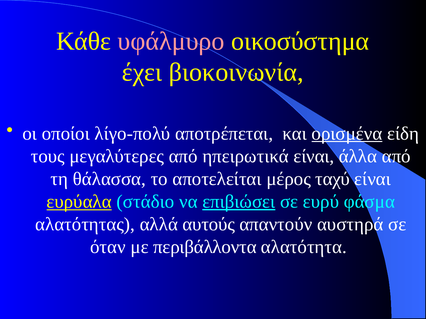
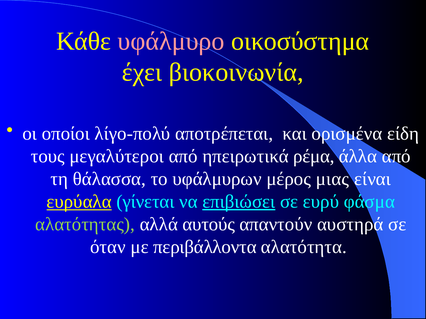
ορισμένα underline: present -> none (347, 134)
μεγαλύτερες: μεγαλύτερες -> μεγαλύτεροι (117, 156)
ηπειρωτικά είναι: είναι -> ρέμα (314, 156)
αποτελείται: αποτελείται -> υφάλμυρων (217, 179)
ταχύ: ταχύ -> μιας (332, 179)
στάδιο: στάδιο -> γίνεται (145, 202)
αλατότητας colour: white -> light green (85, 225)
